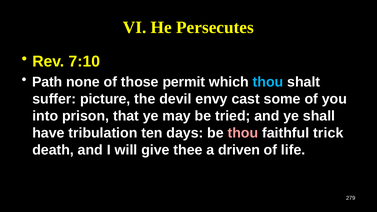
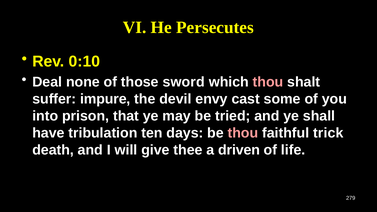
7:10: 7:10 -> 0:10 (84, 61)
Path: Path -> Deal (47, 82)
permit: permit -> sword (184, 82)
thou colour: light blue -> pink (268, 82)
picture: picture -> impure (105, 99)
